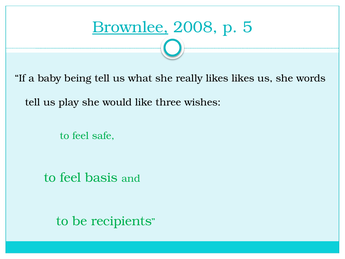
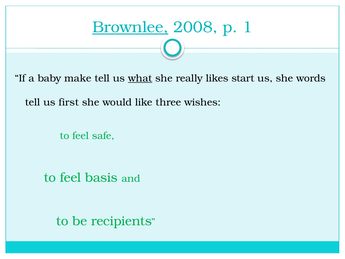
5: 5 -> 1 (247, 27)
being: being -> make (78, 78)
what underline: none -> present (140, 78)
likes likes: likes -> start (243, 78)
play: play -> first (69, 102)
